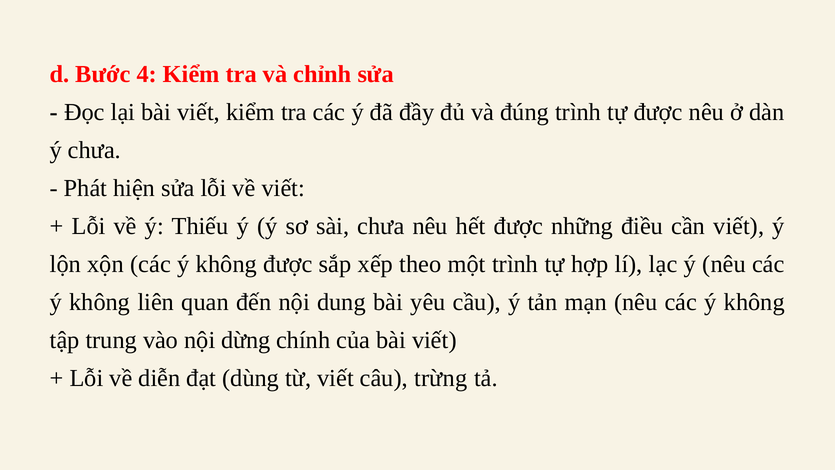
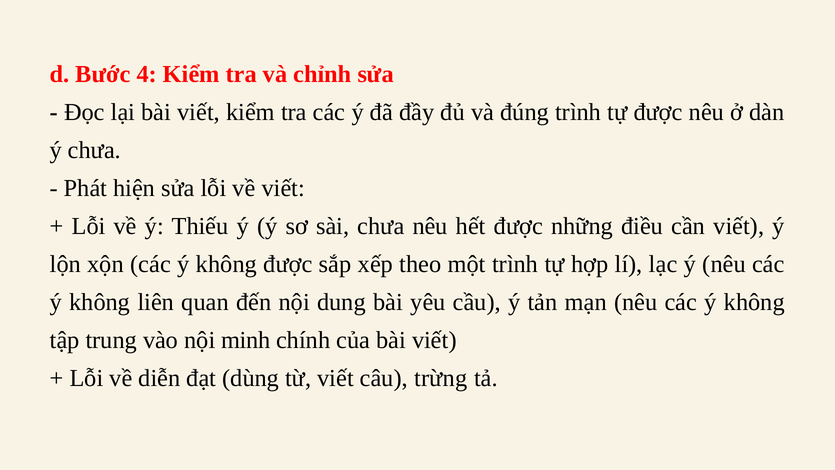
dừng: dừng -> minh (246, 340)
